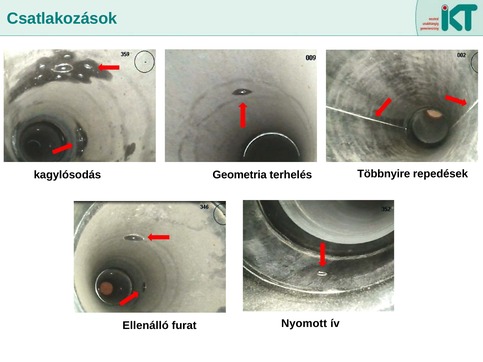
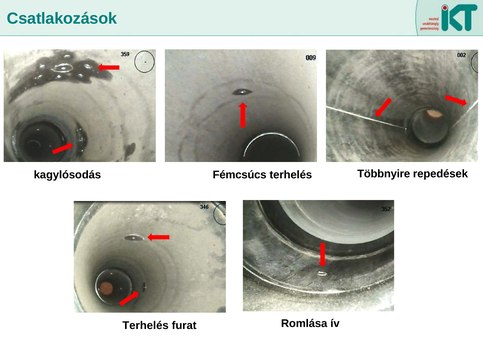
Geometria: Geometria -> Fémcsúcs (240, 175)
Nyomott: Nyomott -> Romlása (304, 324)
Ellenálló: Ellenálló -> Terhelés (146, 326)
